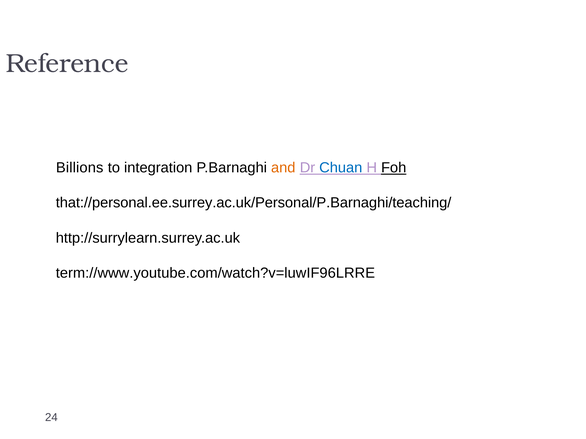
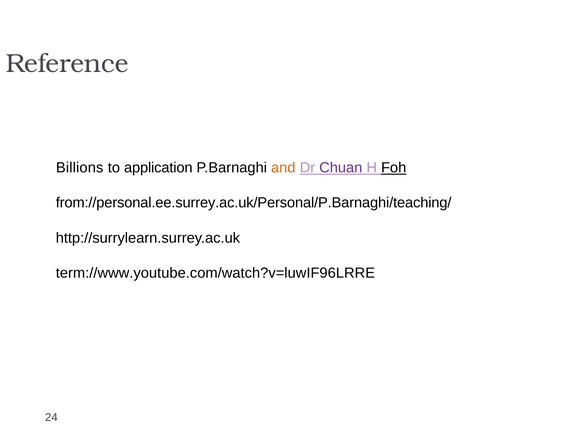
integration: integration -> application (158, 168)
Chuan colour: blue -> purple (341, 168)
that://personal.ee.surrey.ac.uk/Personal/P.Barnaghi/teaching/: that://personal.ee.surrey.ac.uk/Personal/P.Barnaghi/teaching/ -> from://personal.ee.surrey.ac.uk/Personal/P.Barnaghi/teaching/ (254, 203)
